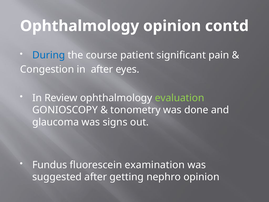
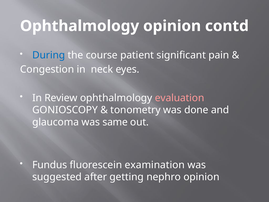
in after: after -> neck (102, 69)
evaluation colour: light green -> pink (180, 98)
signs: signs -> same (115, 122)
